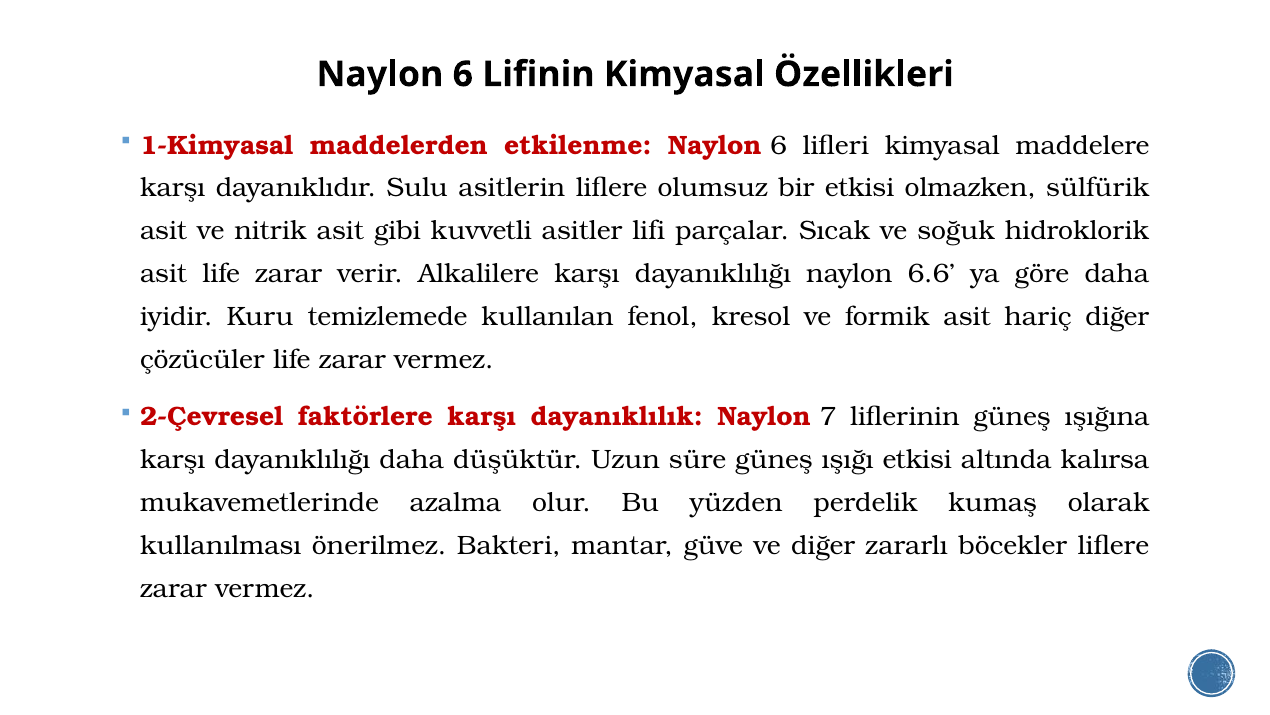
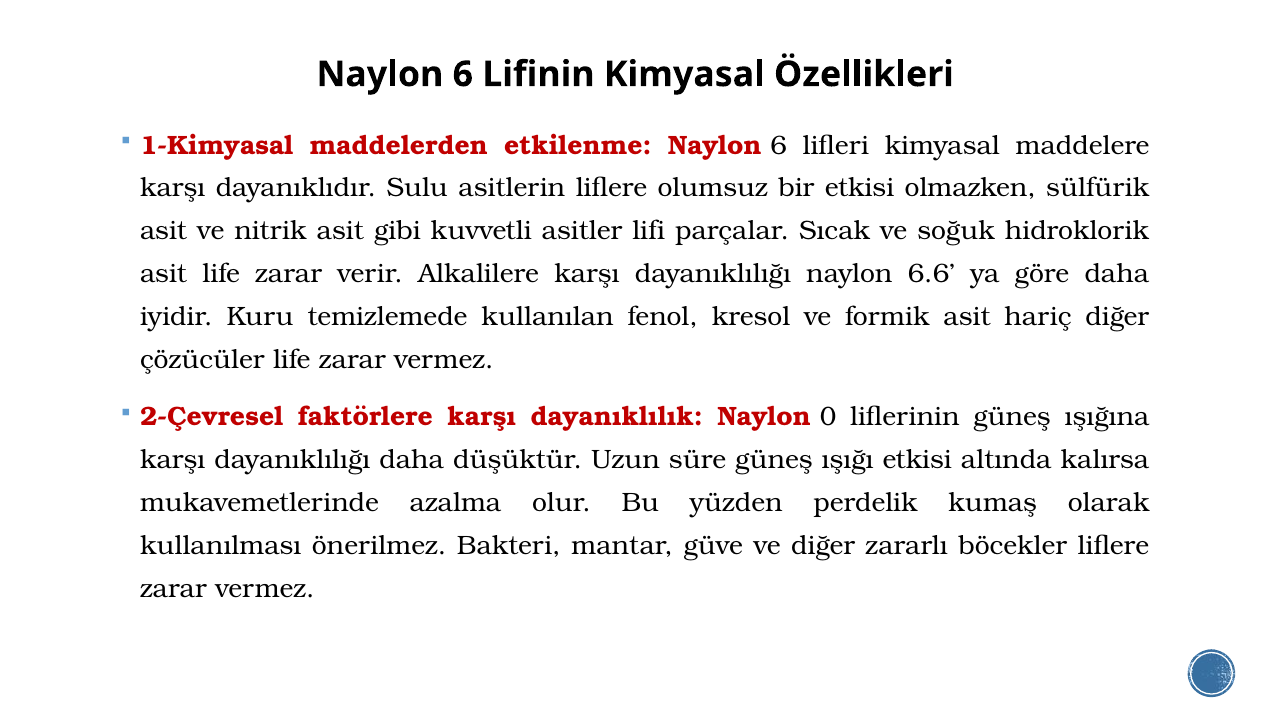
7: 7 -> 0 (828, 417)
